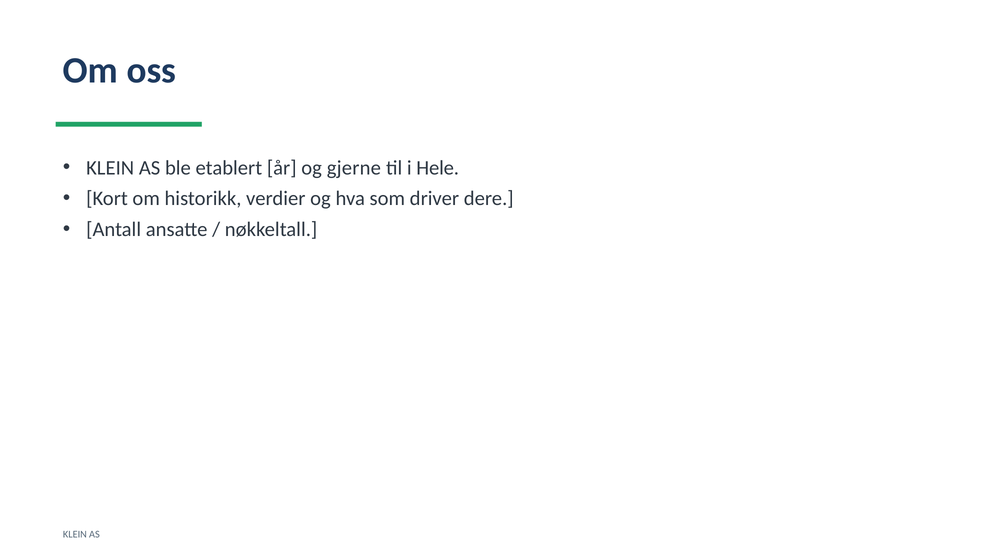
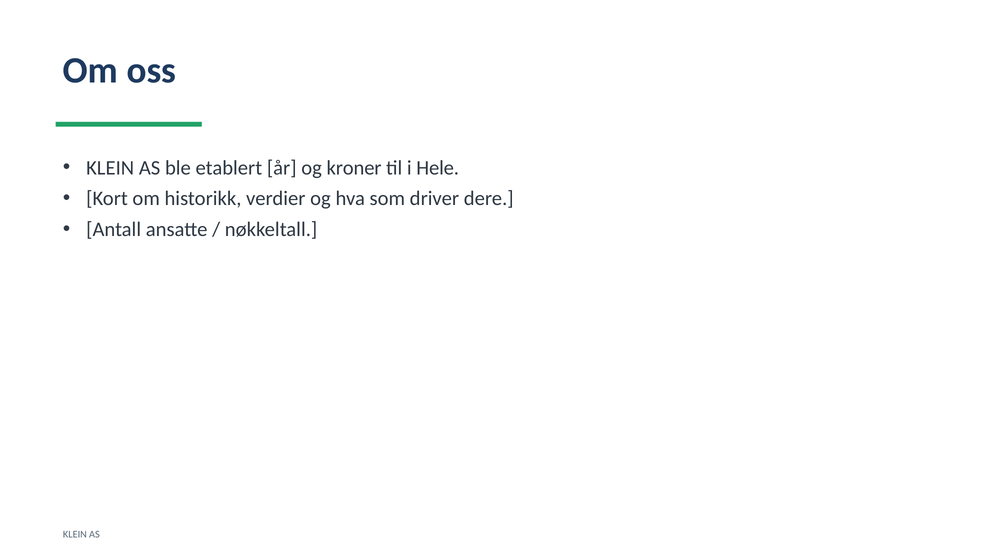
gjerne: gjerne -> kroner (354, 168)
